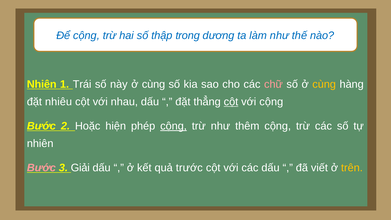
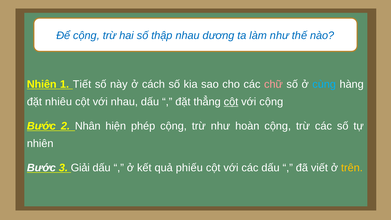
thập trong: trong -> nhau (188, 35)
Trái: Trái -> Tiết (82, 84)
này ở cùng: cùng -> cách (153, 84)
cùng colour: yellow -> light blue (324, 84)
Hoặc: Hoặc -> Nhân (88, 126)
cộng underline: present -> none (174, 126)
thêm: thêm -> hoàn (247, 126)
Bước colour: pink -> white (41, 168)
trước: trước -> phiếu (189, 168)
